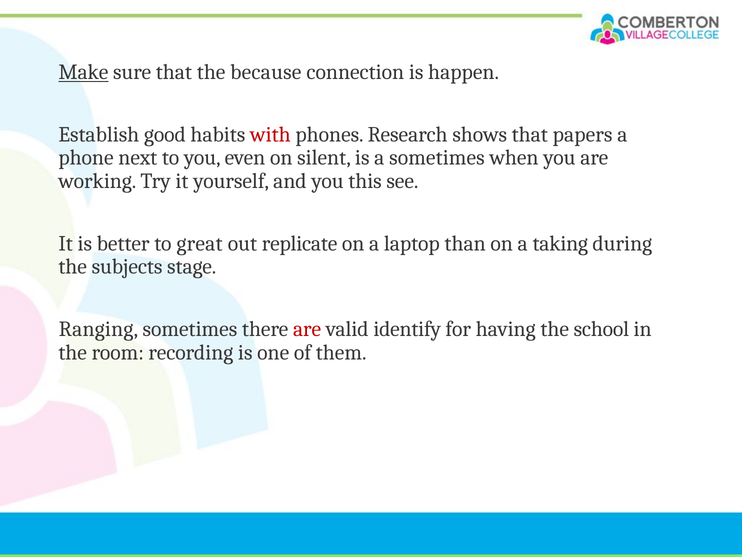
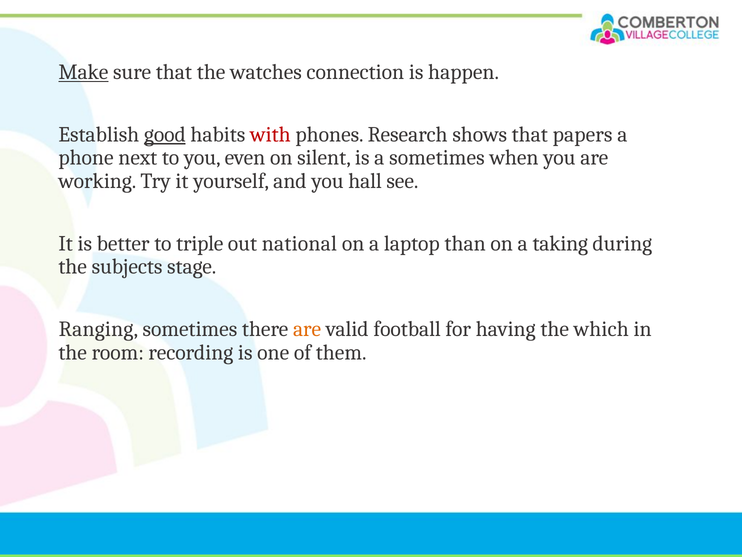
because: because -> watches (266, 72)
good underline: none -> present (165, 134)
this: this -> hall (365, 181)
great: great -> triple (200, 243)
replicate: replicate -> national (299, 243)
are colour: red -> orange (307, 329)
identify: identify -> football (407, 329)
school: school -> which (601, 329)
